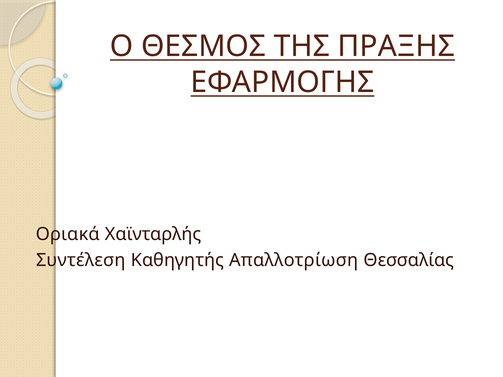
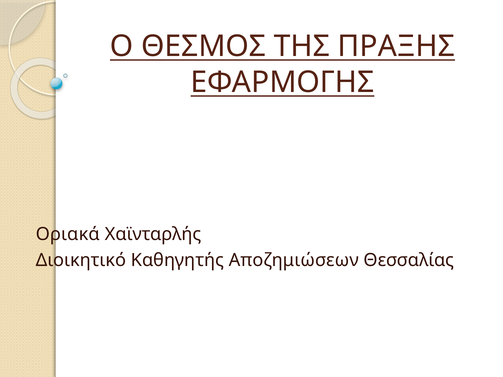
Συντέλεση: Συντέλεση -> Διοικητικό (81, 260)
Απαλλοτρίωση: Απαλλοτρίωση -> Αποζημιώσεων (294, 260)
